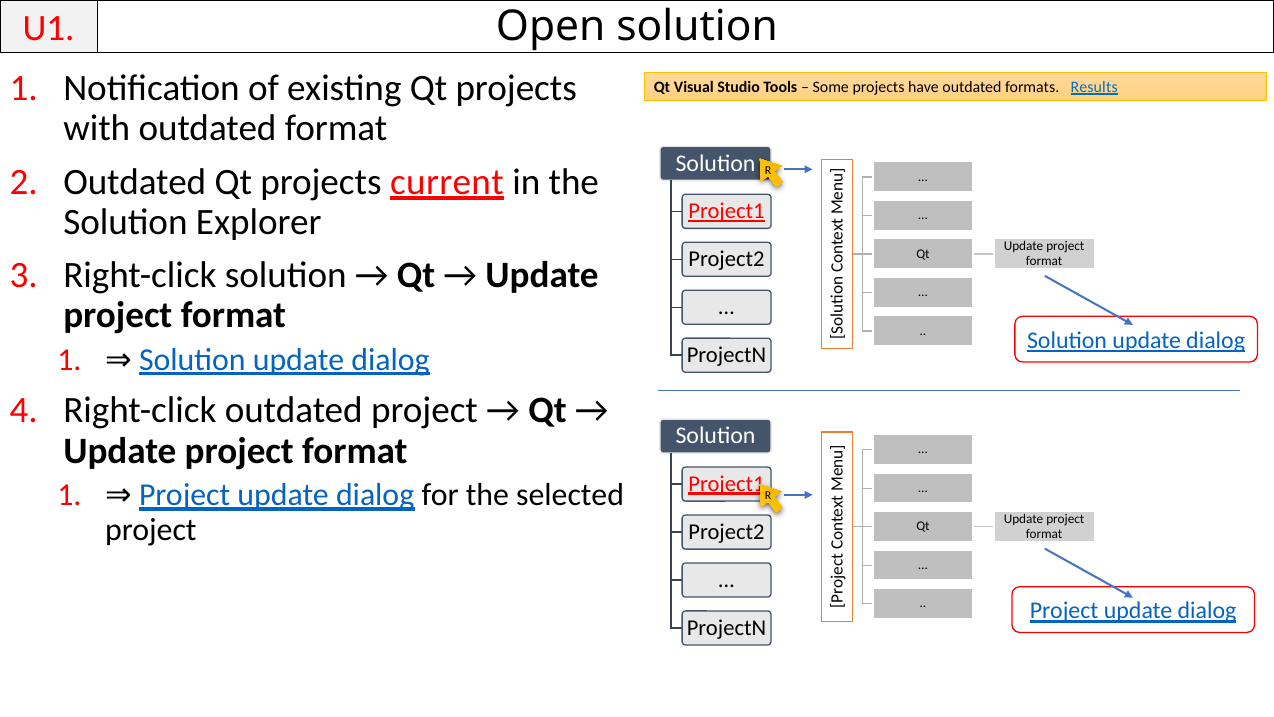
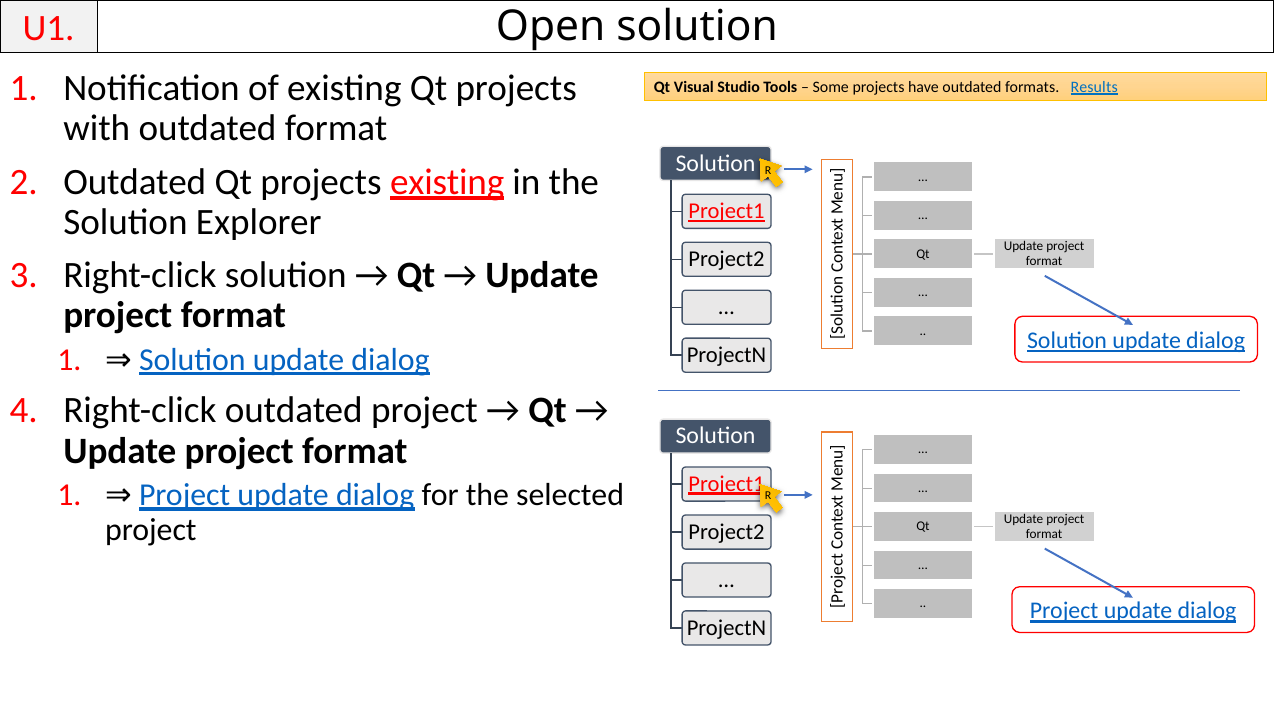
projects current: current -> existing (447, 182)
